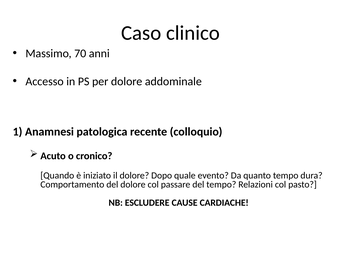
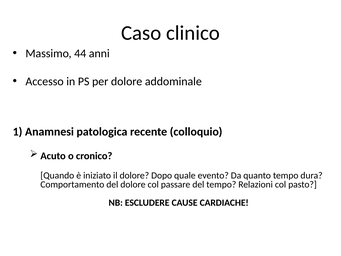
70: 70 -> 44 (80, 53)
